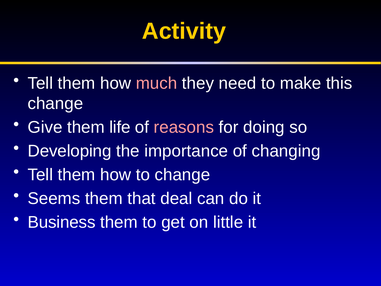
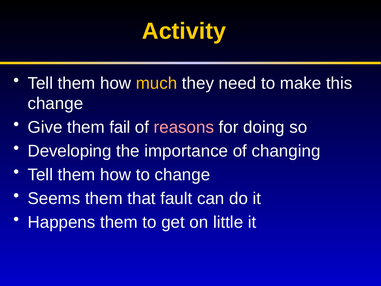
much colour: pink -> yellow (157, 83)
life: life -> fail (120, 127)
deal: deal -> fault (176, 198)
Business: Business -> Happens (61, 222)
